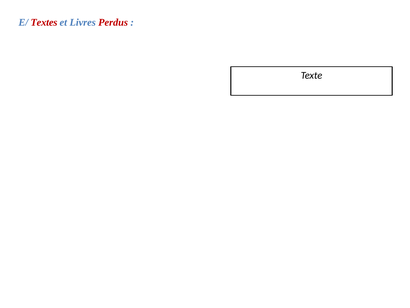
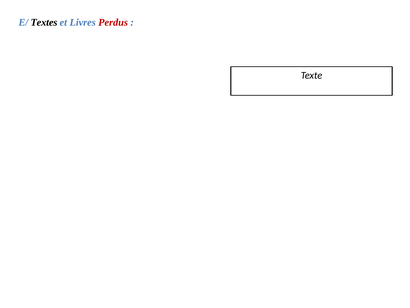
Textes colour: red -> black (44, 22)
